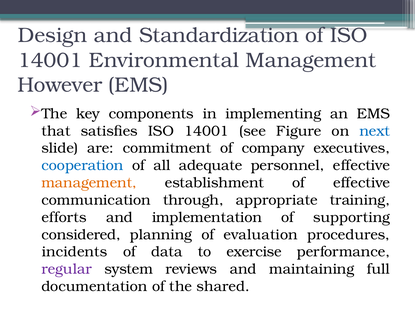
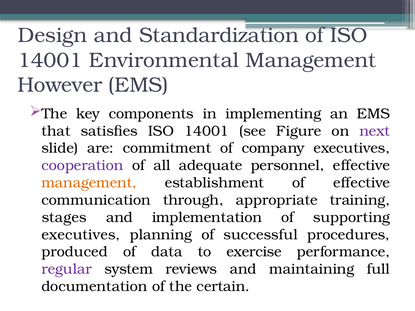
next colour: blue -> purple (375, 131)
cooperation colour: blue -> purple (82, 166)
efforts: efforts -> stages (64, 217)
considered: considered -> executives (81, 235)
evaluation: evaluation -> successful (261, 235)
incidents: incidents -> produced (75, 252)
shared: shared -> certain (223, 287)
